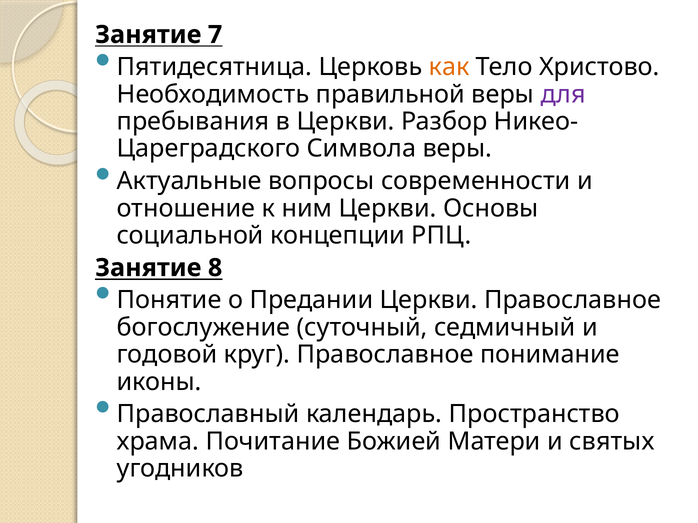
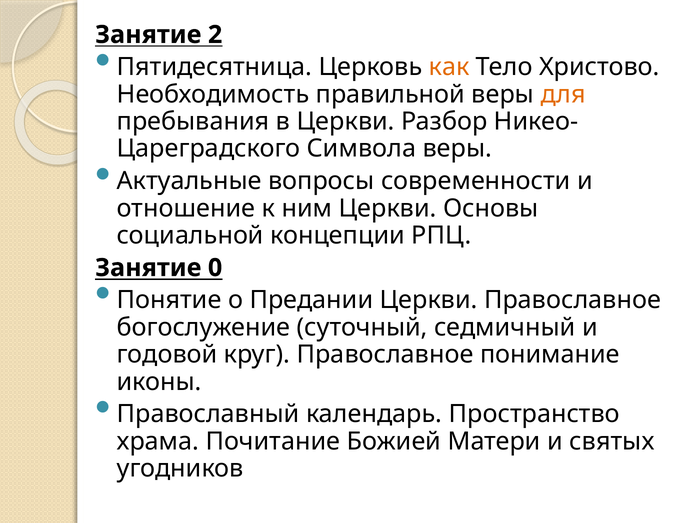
7: 7 -> 2 (215, 35)
для colour: purple -> orange (563, 94)
8: 8 -> 0 (215, 268)
